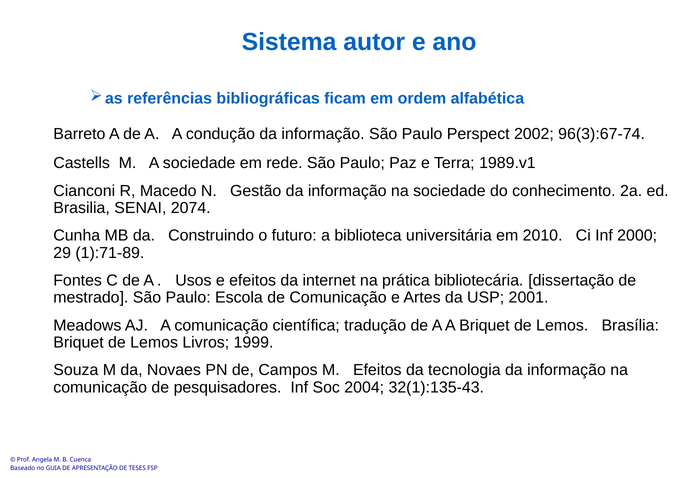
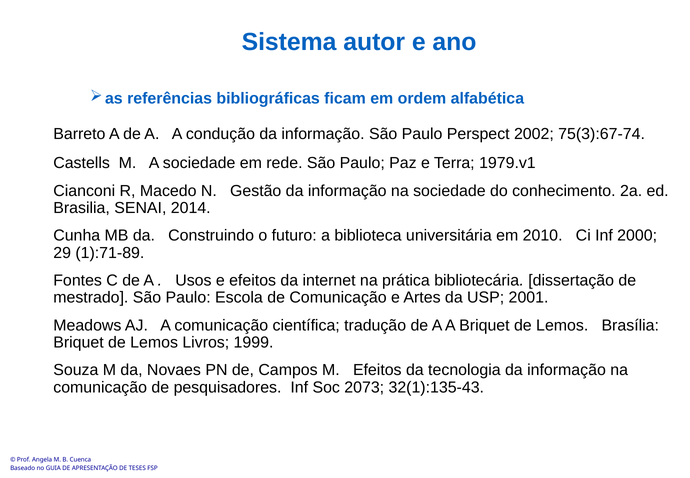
96(3):67-74: 96(3):67-74 -> 75(3):67-74 (602, 134)
1989.v1: 1989.v1 -> 1979.v1 (507, 163)
2074: 2074 -> 2014 (191, 208)
2004: 2004 -> 2073 (364, 387)
